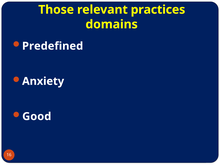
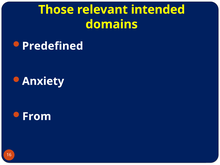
practices: practices -> intended (158, 10)
Good: Good -> From (37, 116)
